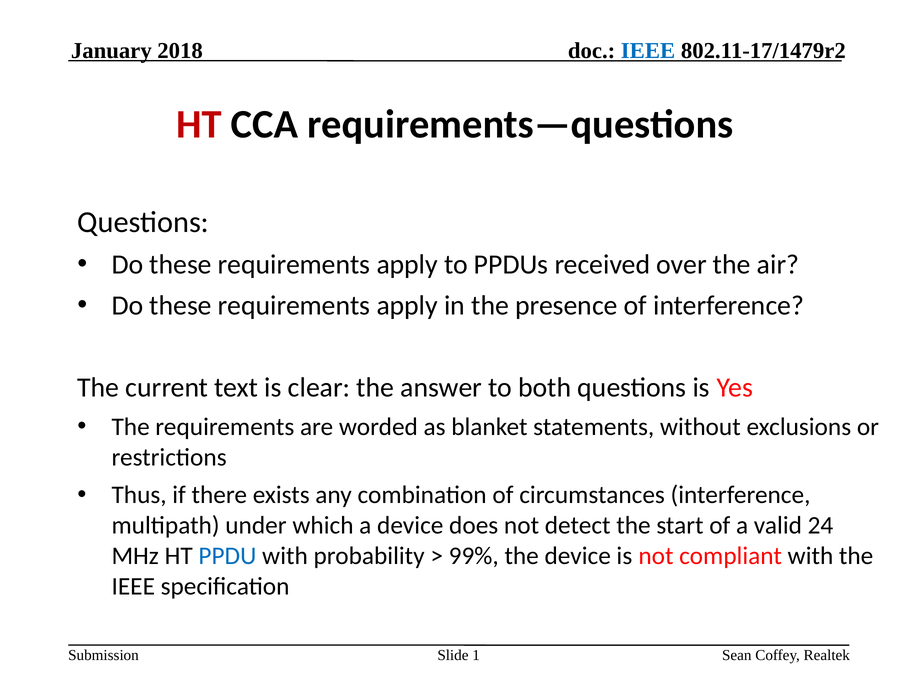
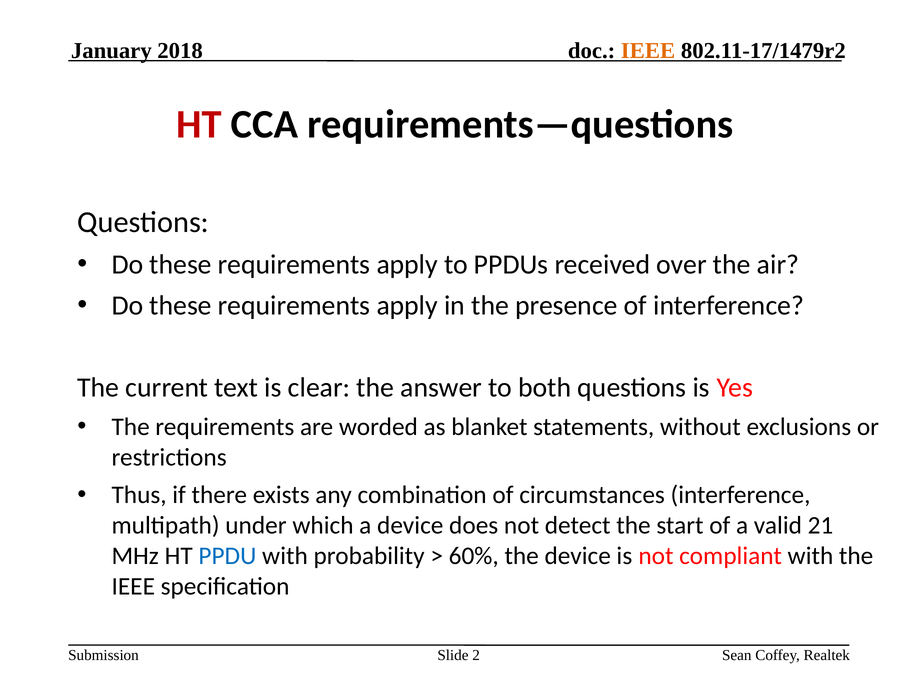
IEEE colour: blue -> orange (648, 51)
24: 24 -> 21 (820, 525)
99%: 99% -> 60% (474, 555)
1: 1 -> 2 (476, 655)
